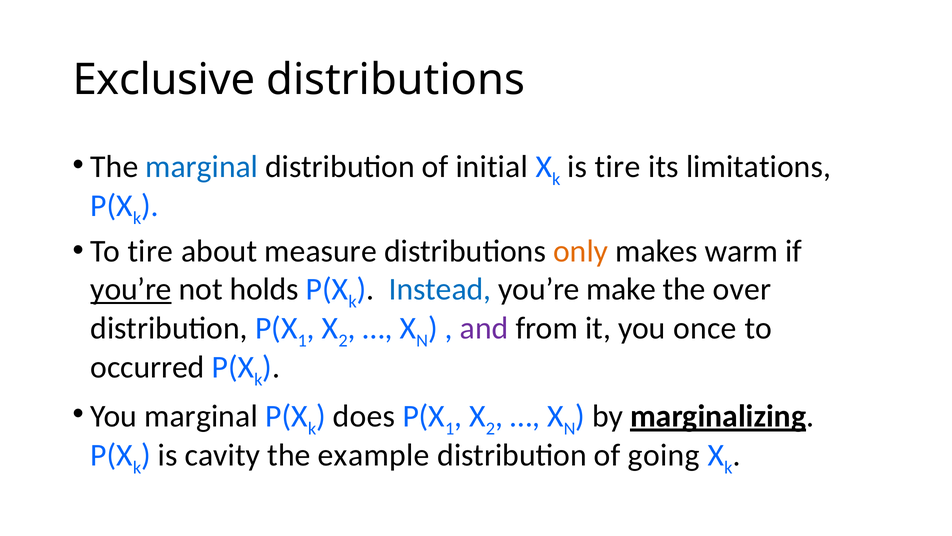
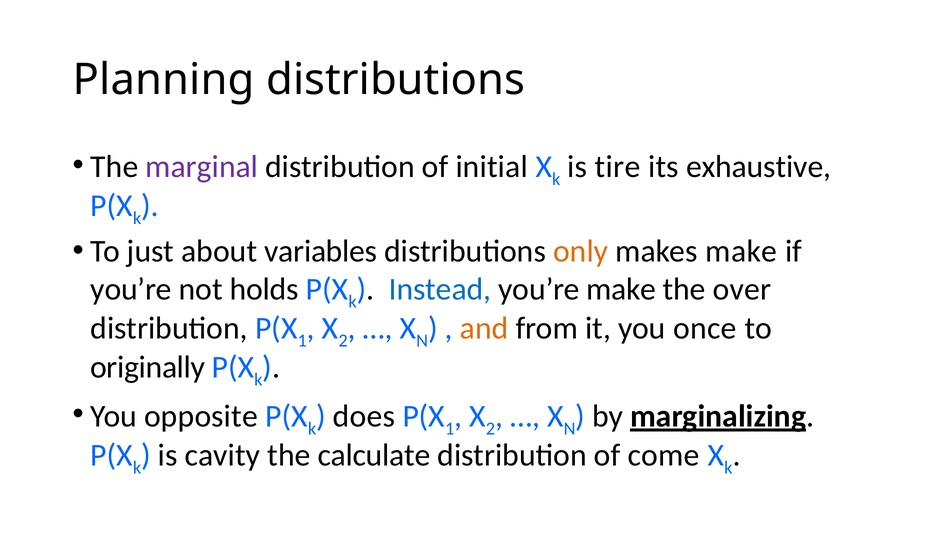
Exclusive: Exclusive -> Planning (164, 80)
marginal colour: blue -> purple (202, 167)
limitations: limitations -> exhaustive (759, 167)
To tire: tire -> just (151, 251)
measure: measure -> variables (321, 251)
makes warm: warm -> make (741, 251)
you’re underline: present -> none (131, 289)
and colour: purple -> orange (484, 328)
occurred: occurred -> originally (148, 367)
You marginal: marginal -> opposite (201, 416)
example: example -> calculate (374, 455)
going: going -> come (664, 455)
